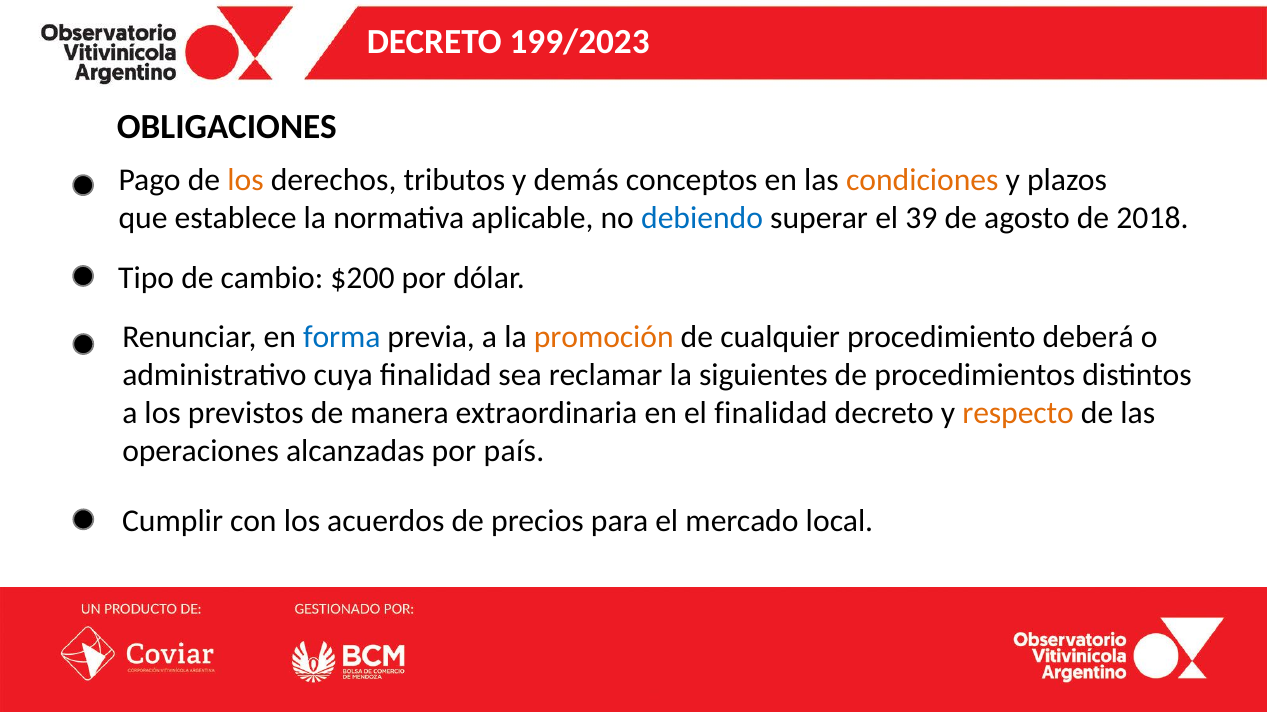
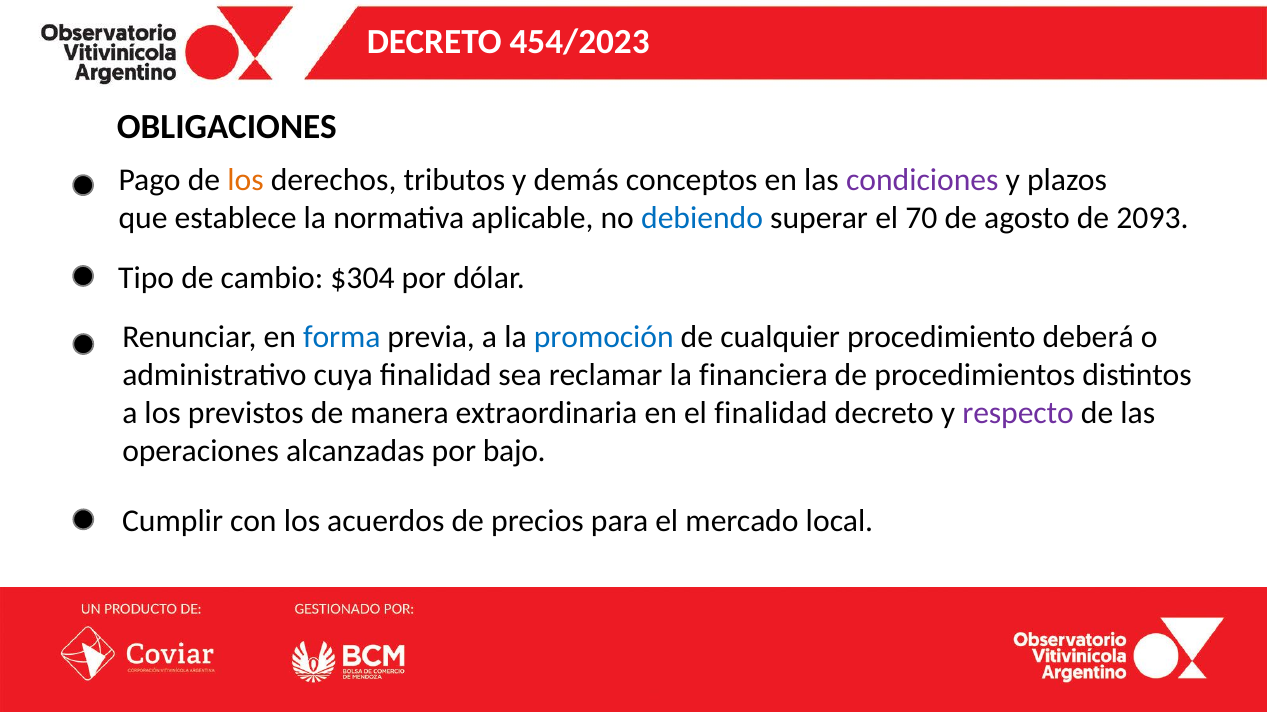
199/2023: 199/2023 -> 454/2023 (580, 42)
condiciones colour: orange -> purple (922, 180)
39: 39 -> 70 (921, 218)
2018: 2018 -> 2093 (1152, 218)
$200: $200 -> $304 (363, 278)
promoción colour: orange -> blue (604, 337)
siguientes: siguientes -> financiera (763, 375)
respecto colour: orange -> purple (1018, 413)
país: país -> bajo (514, 451)
